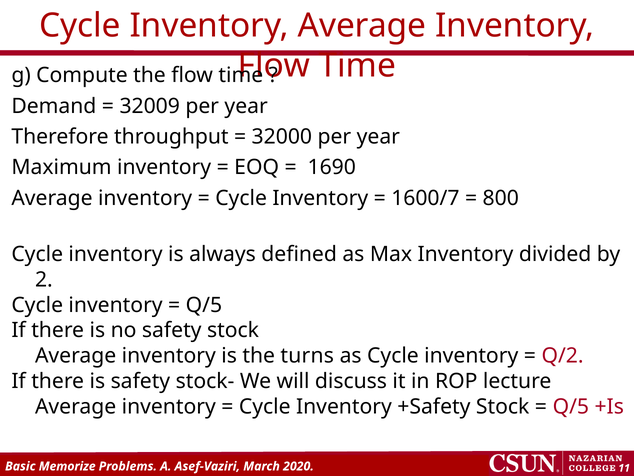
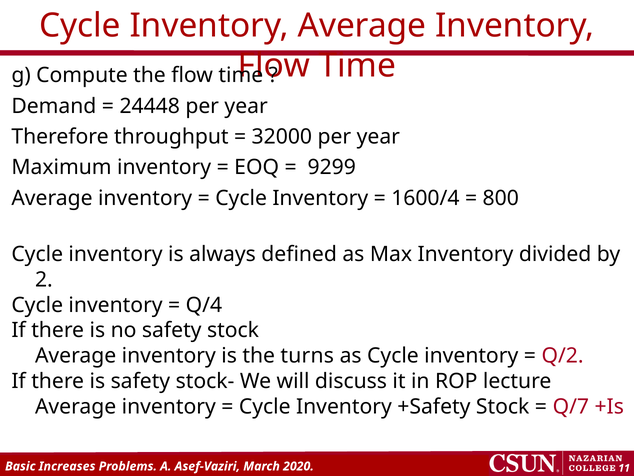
32009: 32009 -> 24448 (150, 106)
1690: 1690 -> 9299 (332, 167)
1600/7: 1600/7 -> 1600/4 (425, 198)
Q/5: Q/5 -> Q/4 (204, 305)
Q/5: Q/5 -> Q/7 (571, 406)
Memorize: Memorize -> Increases (67, 466)
